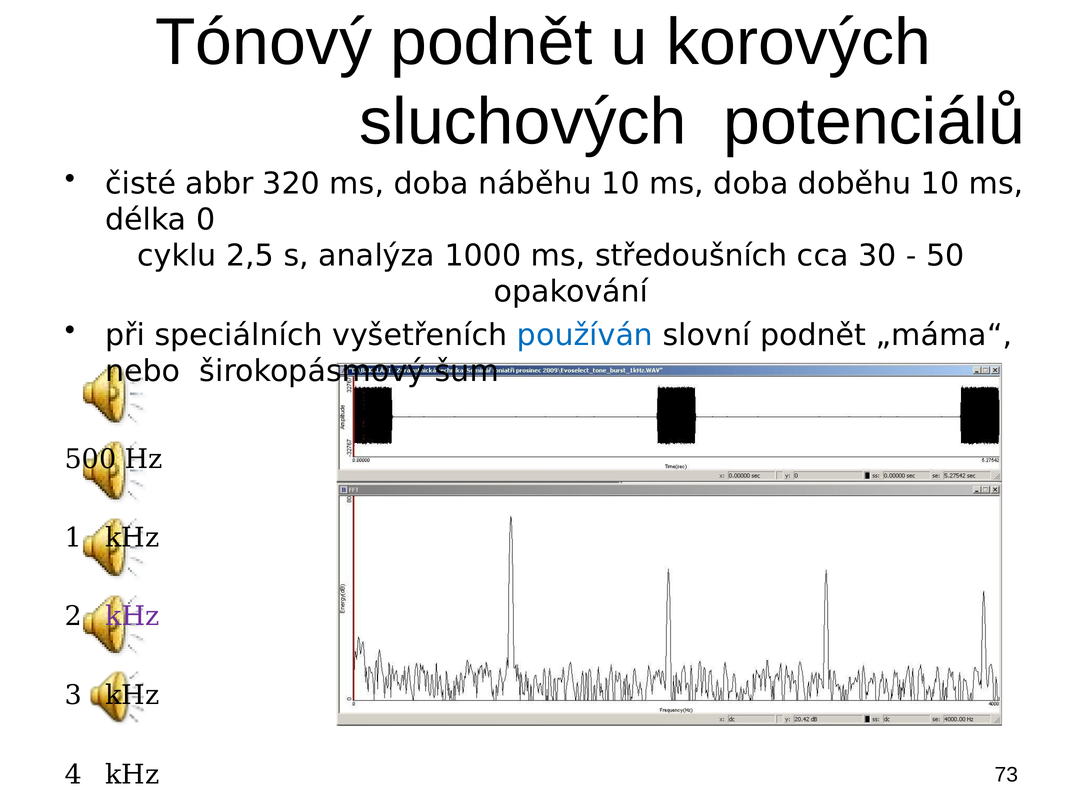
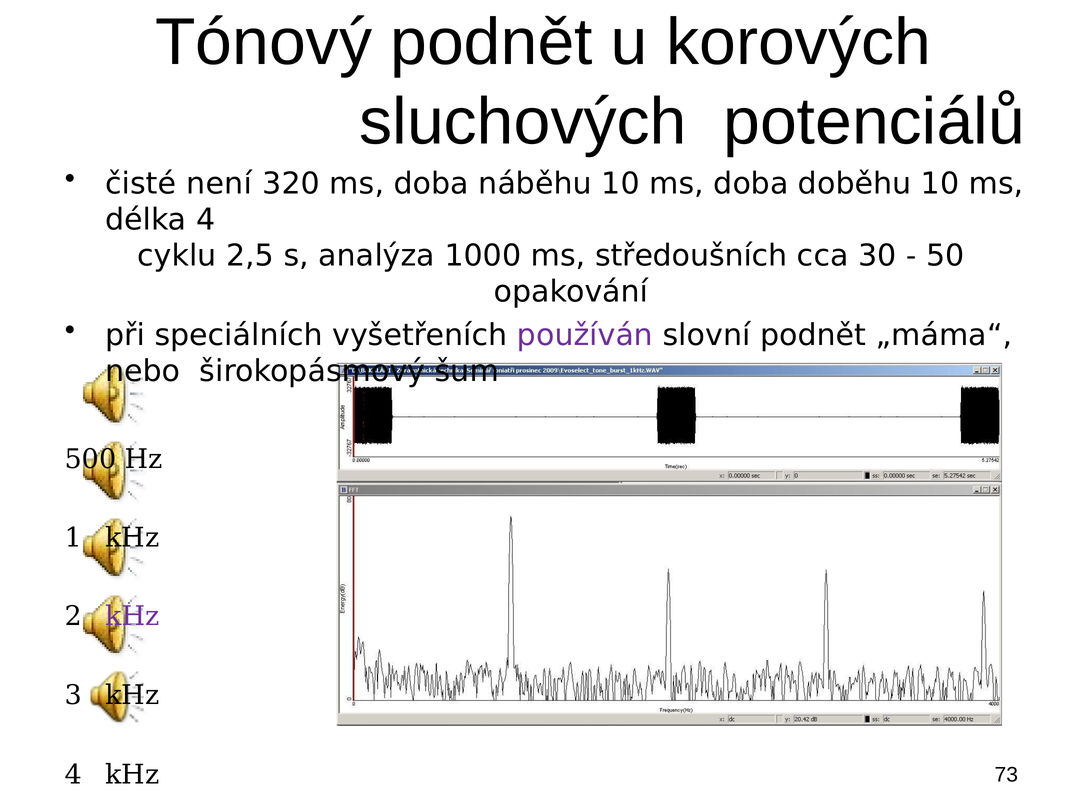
abbr: abbr -> není (219, 184)
délka 0: 0 -> 4 (206, 220)
používán colour: blue -> purple (585, 335)
